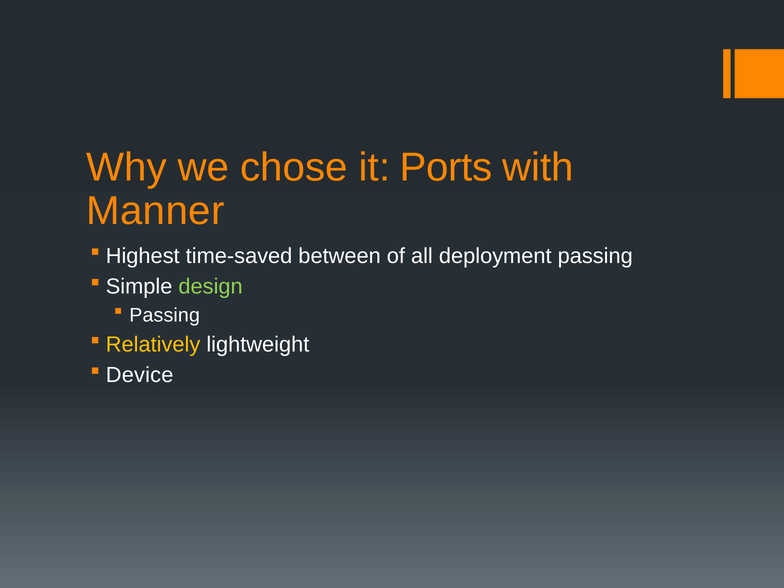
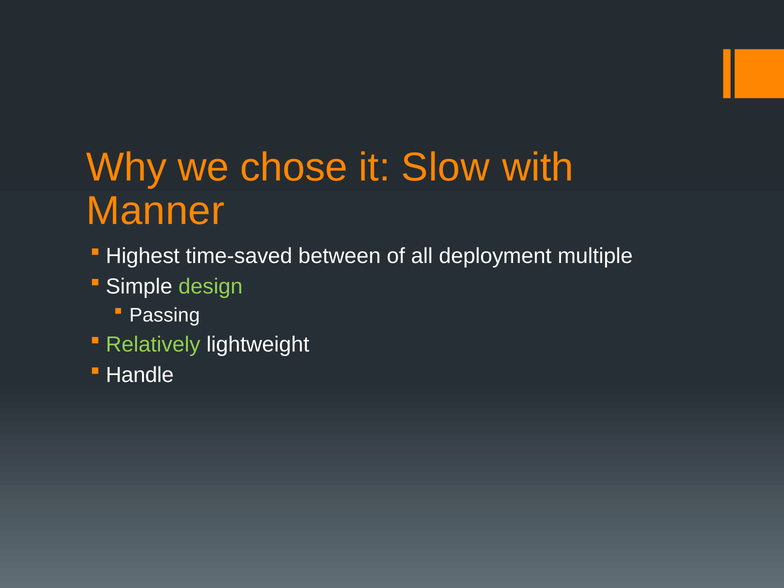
Ports: Ports -> Slow (446, 167)
deployment passing: passing -> multiple (595, 256)
Relatively colour: yellow -> light green (153, 344)
Device: Device -> Handle (140, 375)
